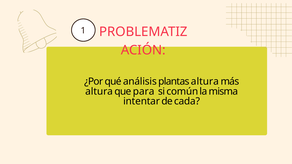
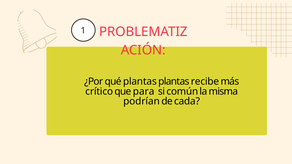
qué análisis: análisis -> plantas (140, 82)
plantas altura: altura -> recibe (205, 82)
altura: altura -> crítico (99, 92)
intentar: intentar -> podrían (142, 101)
